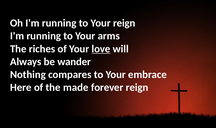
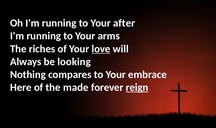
Your reign: reign -> after (124, 23)
wander: wander -> looking (74, 62)
reign underline: none -> present (137, 87)
